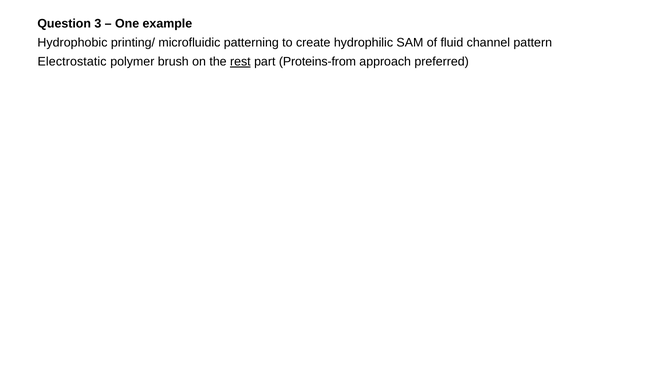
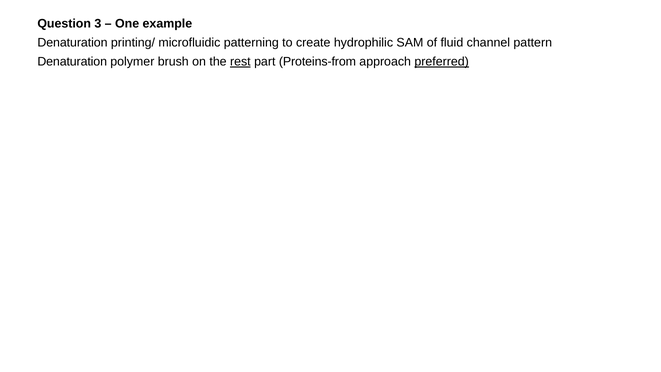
Hydrophobic: Hydrophobic -> Denaturation (72, 43)
Electrostatic: Electrostatic -> Denaturation (72, 62)
preferred underline: none -> present (442, 62)
